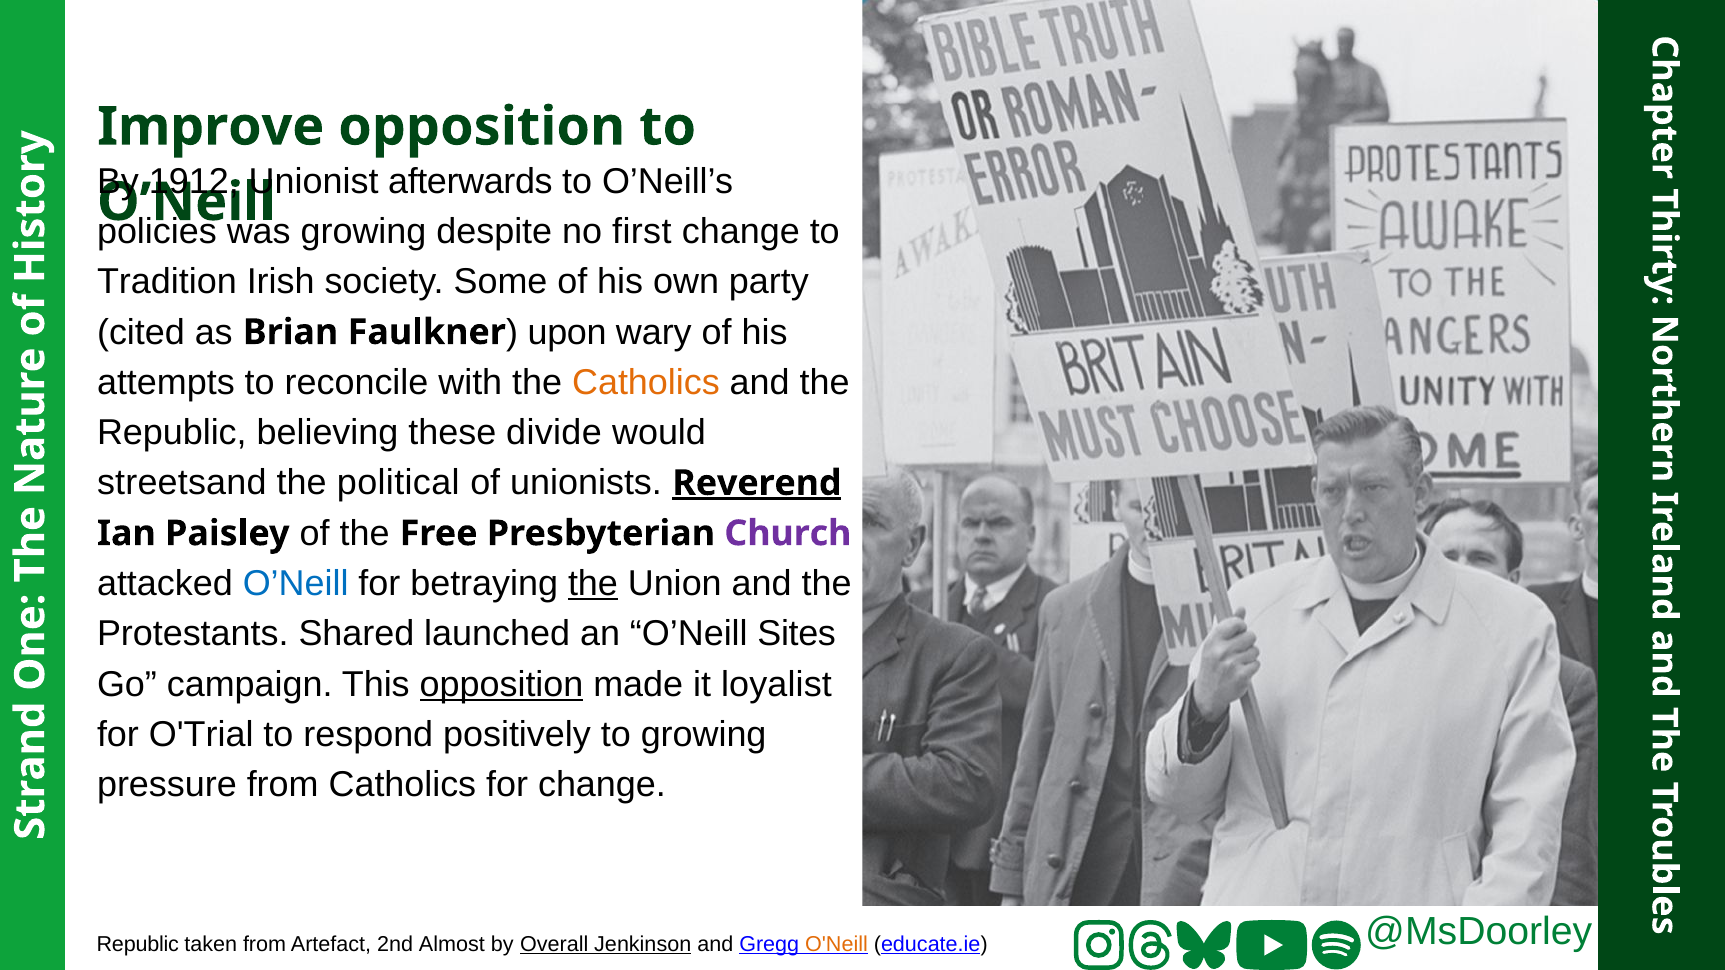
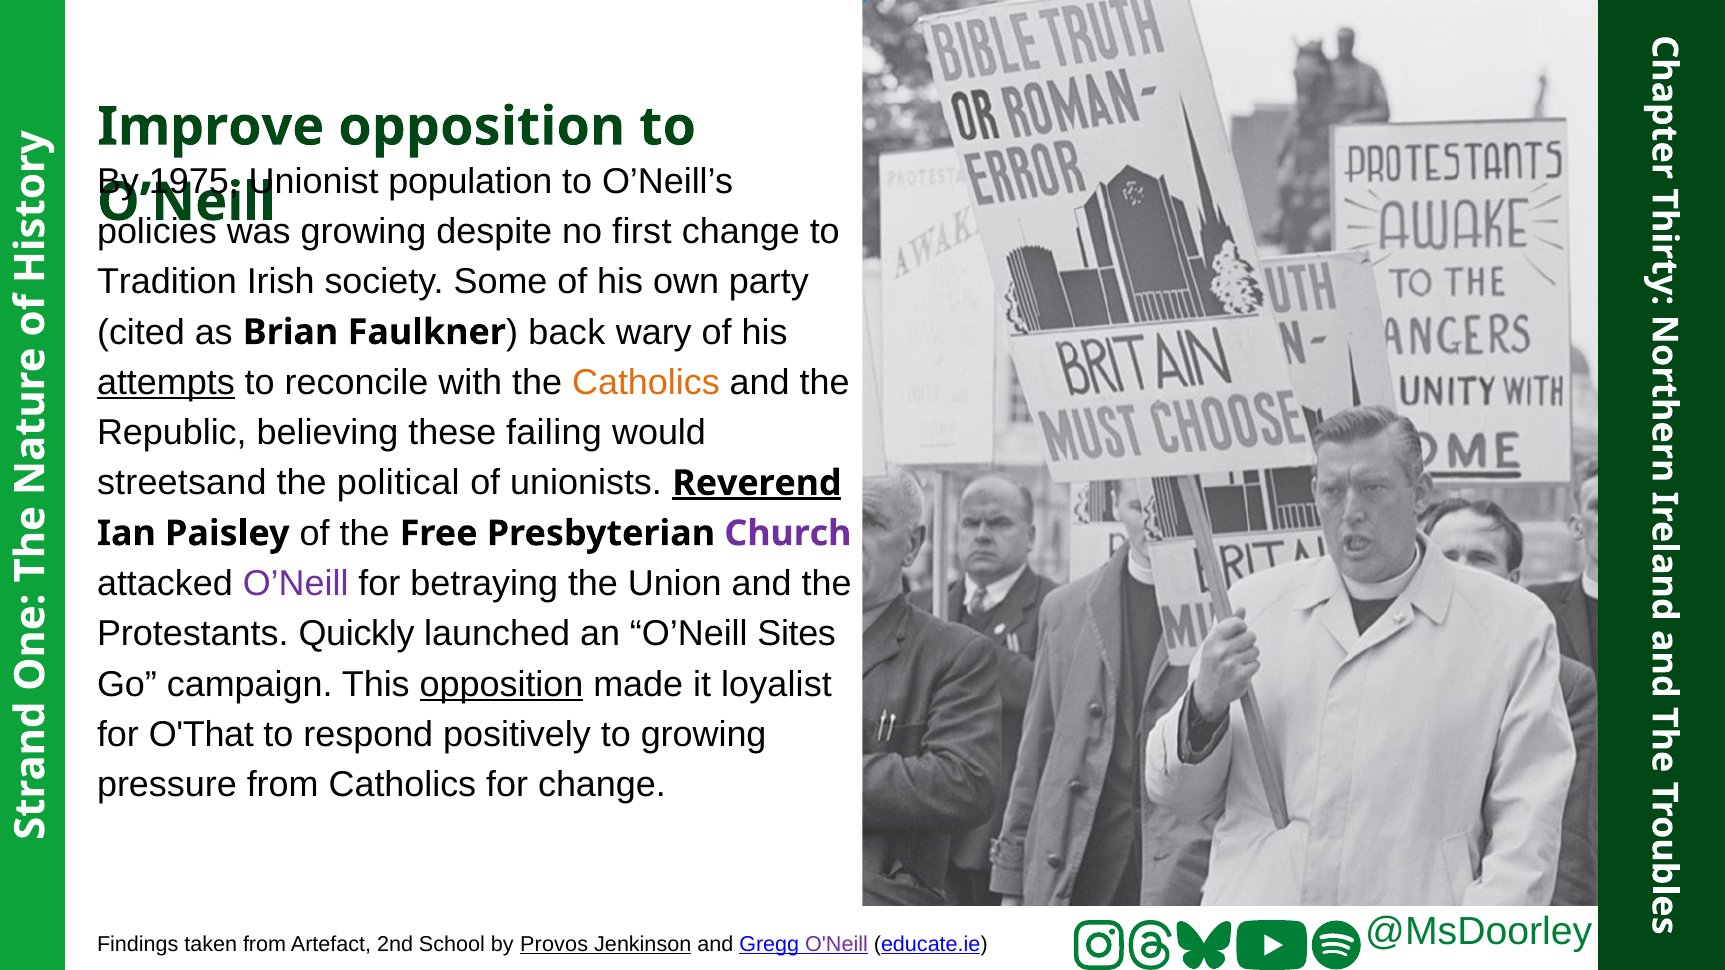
1912: 1912 -> 1975 (194, 181)
afterwards: afterwards -> population (470, 181)
upon: upon -> back (567, 332)
attempts underline: none -> present (166, 383)
divide: divide -> failing (554, 433)
O’Neill colour: blue -> purple (296, 584)
the underline: present -> none (593, 584)
Shared: Shared -> Quickly (357, 634)
O'Trial: O'Trial -> O'That (201, 735)
Republic: Republic -> Findings (138, 944)
Almost: Almost -> School (452, 944)
Overall: Overall -> Provos (554, 944)
O'Neill colour: orange -> purple (836, 944)
